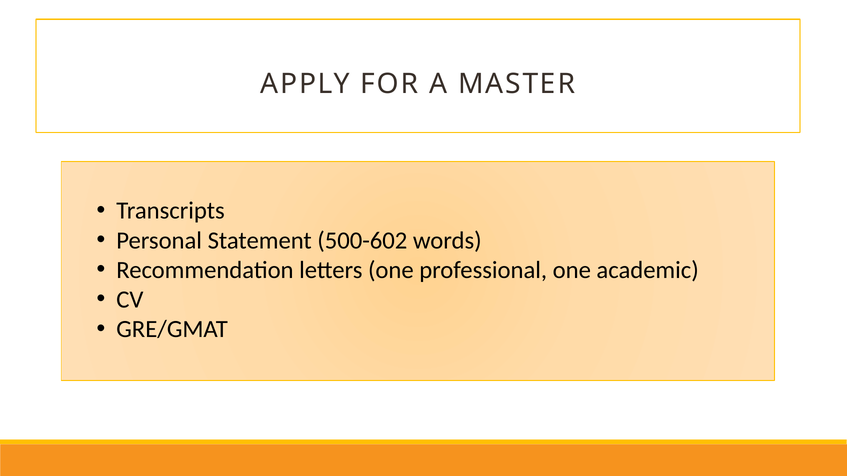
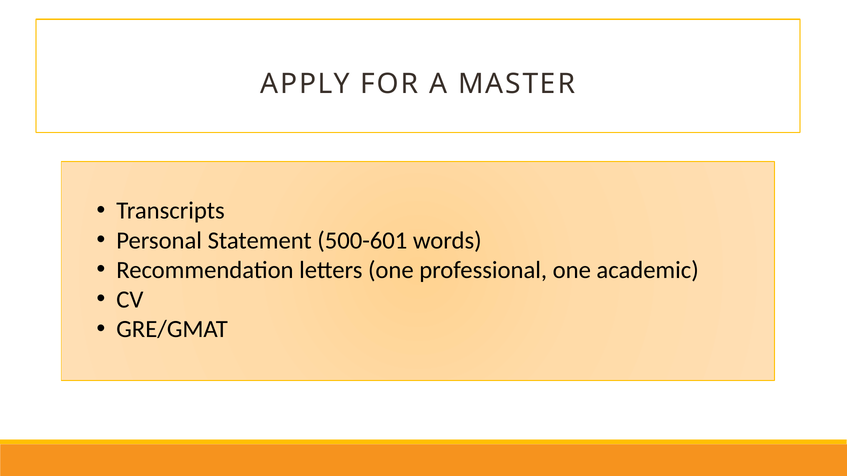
500-602: 500-602 -> 500-601 (362, 241)
